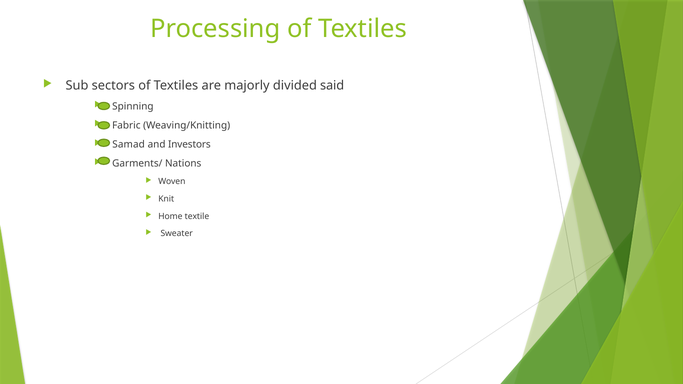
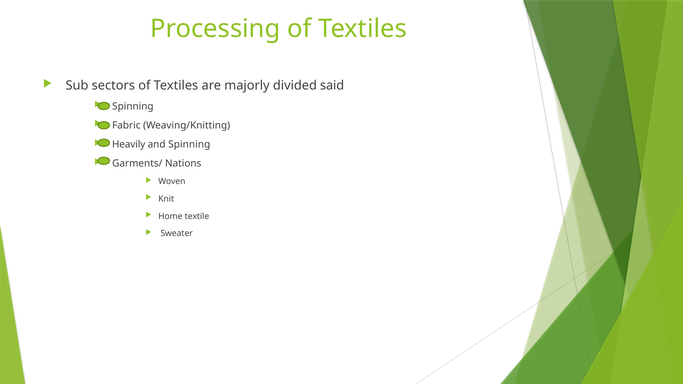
Samad: Samad -> Heavily (129, 144)
and Investors: Investors -> Spinning (189, 144)
